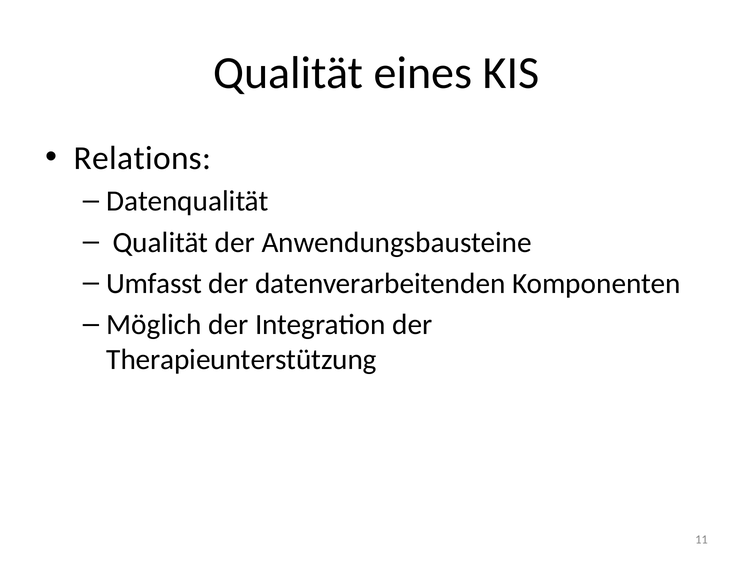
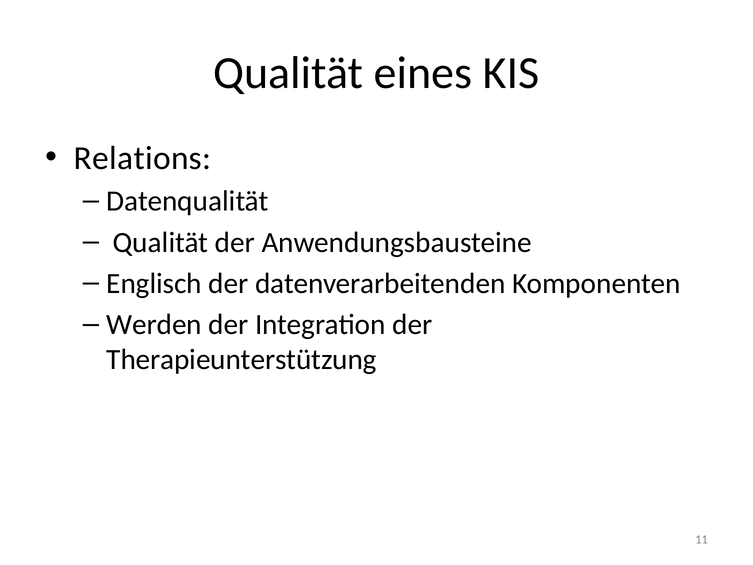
Umfasst: Umfasst -> Englisch (154, 283)
Möglich: Möglich -> Werden (154, 324)
